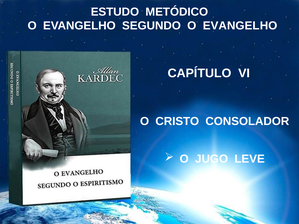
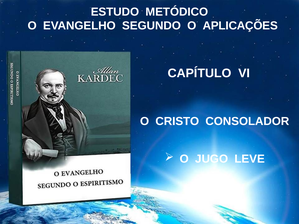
SEGUNDO O EVANGELHO: EVANGELHO -> APLICAÇÕES (240, 26)
